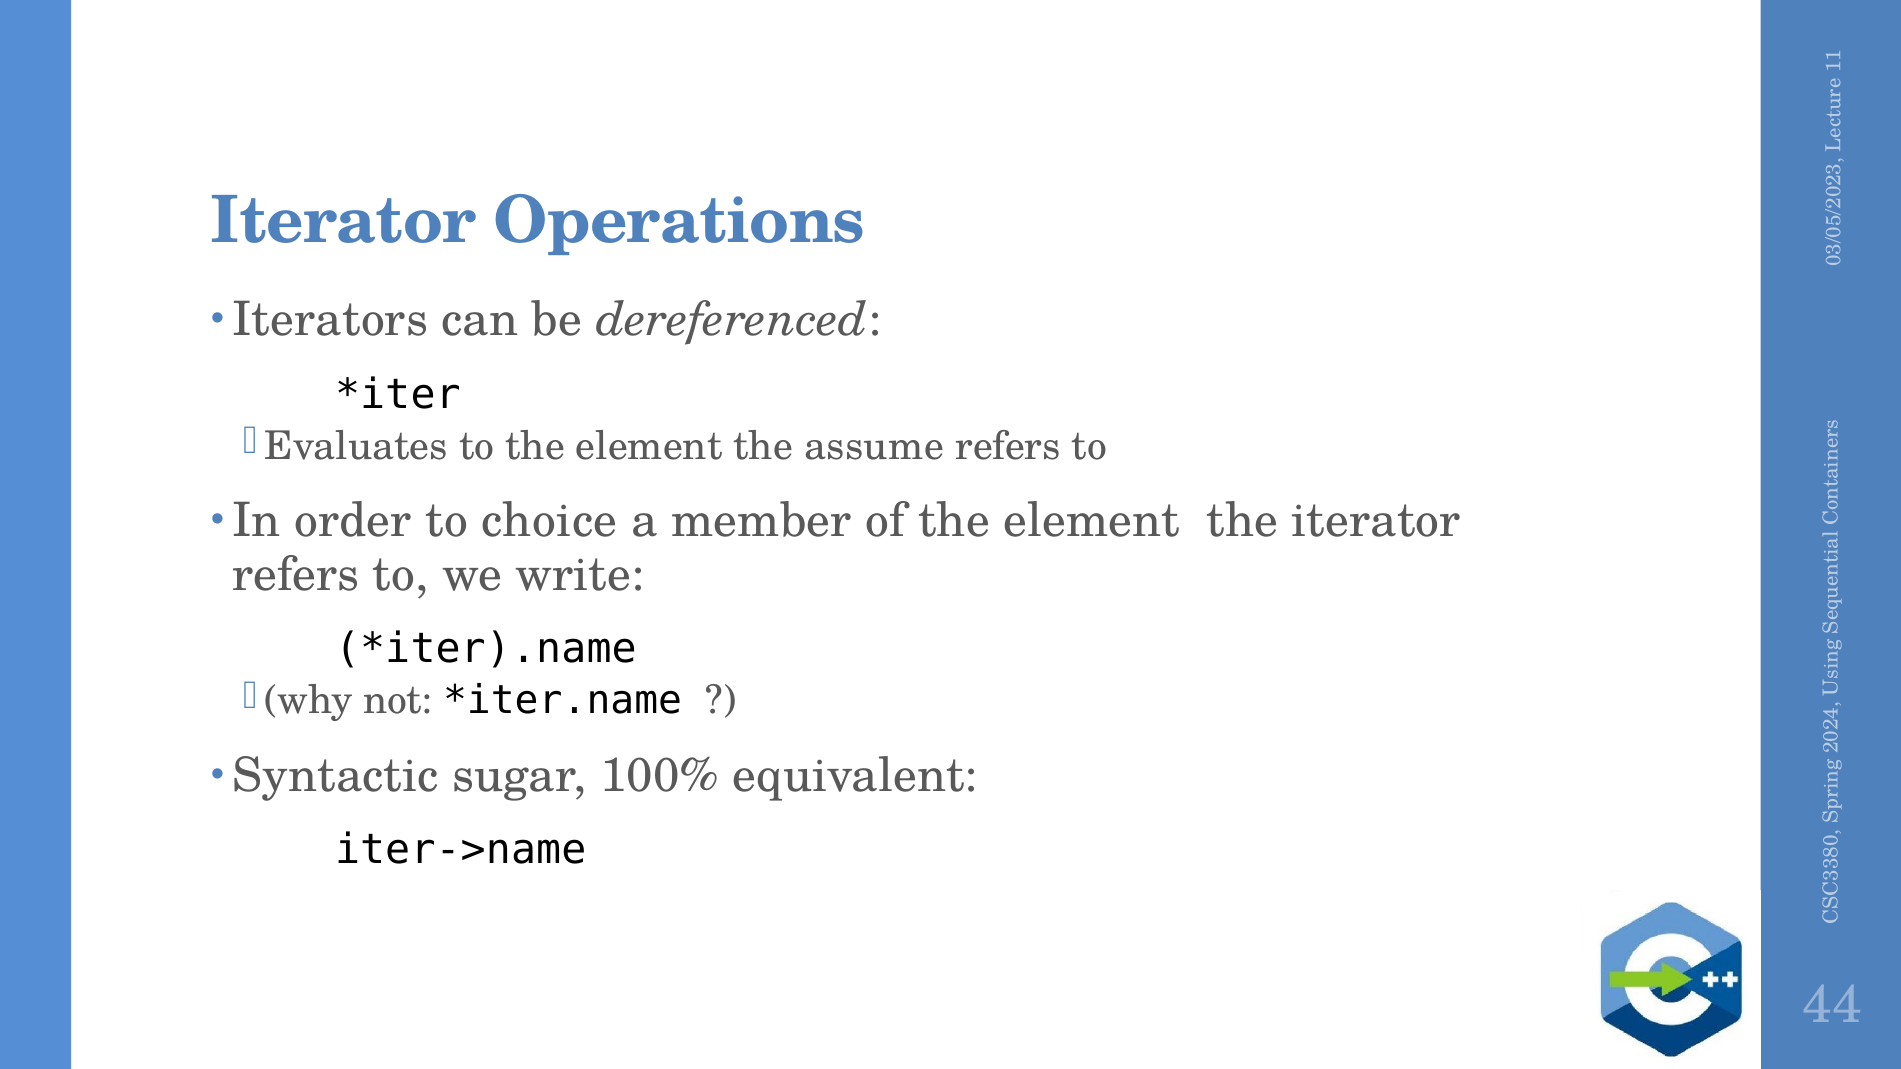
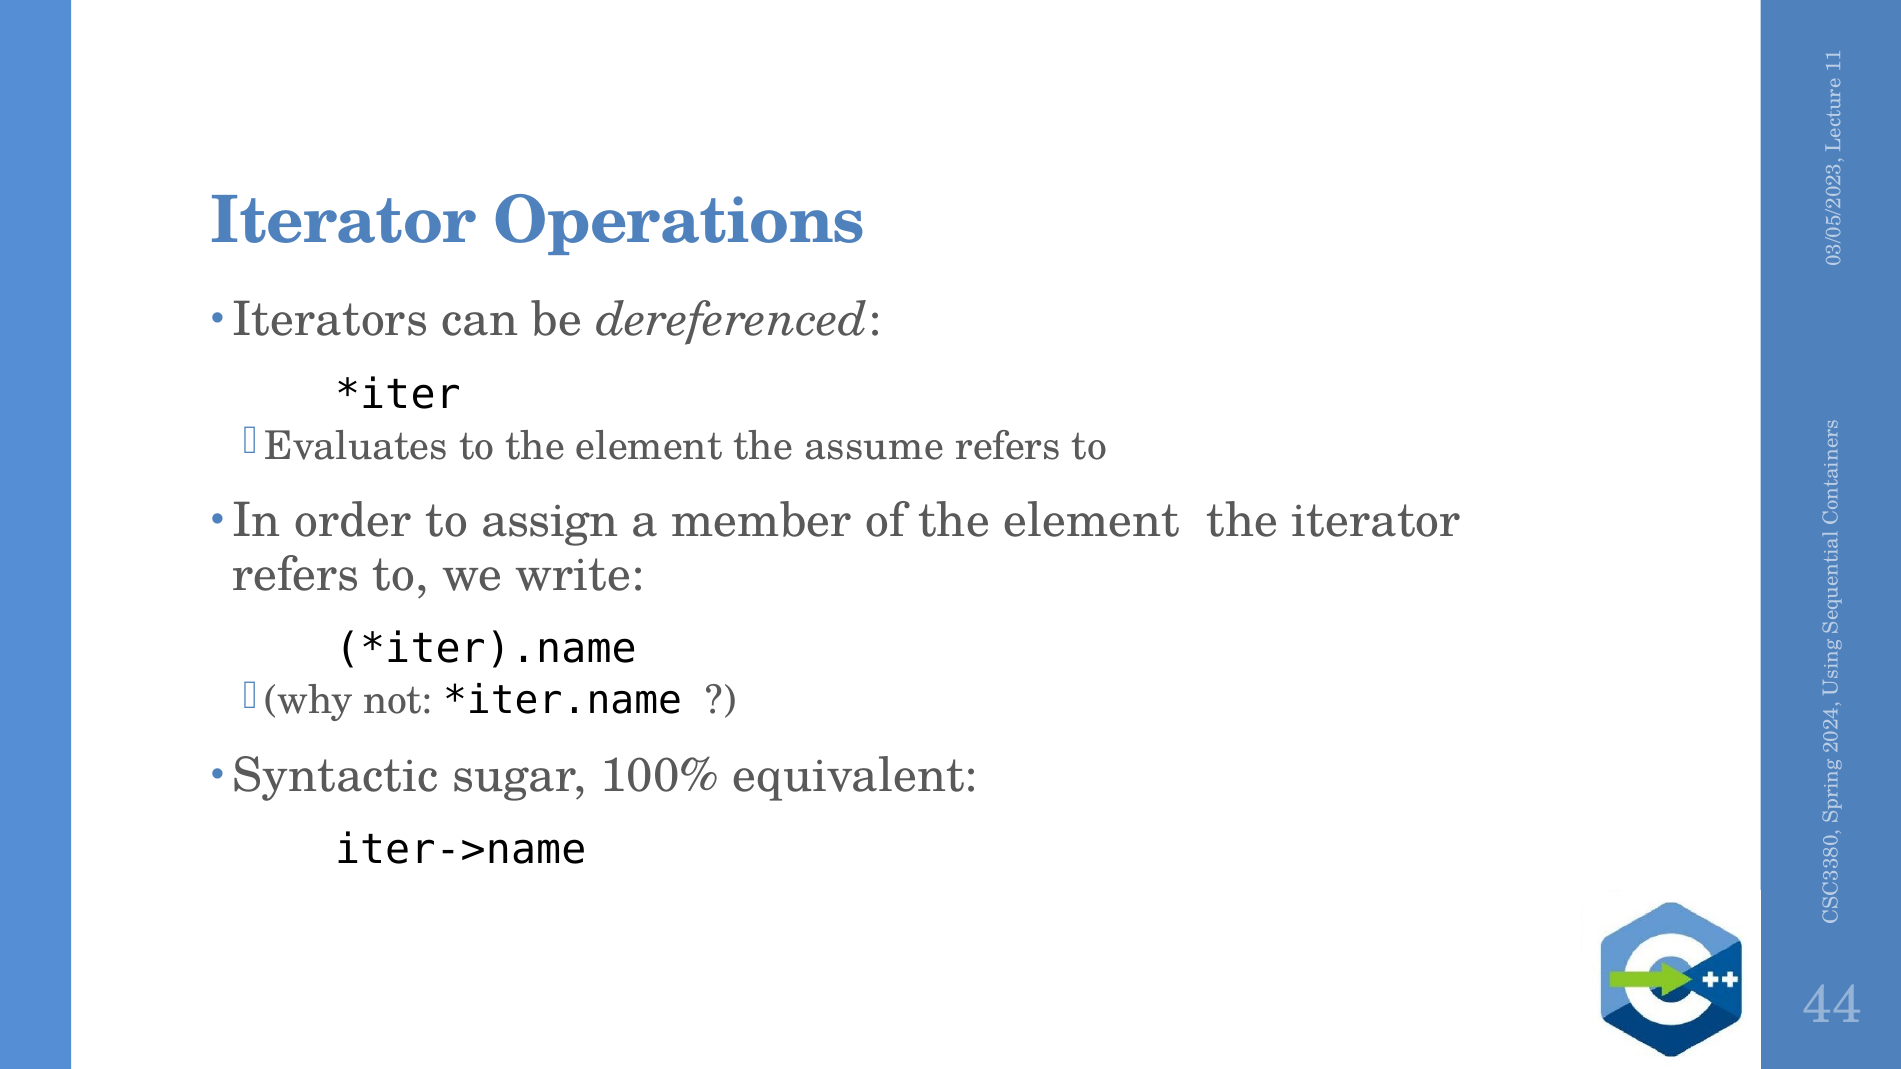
choice: choice -> assign (550, 521)
